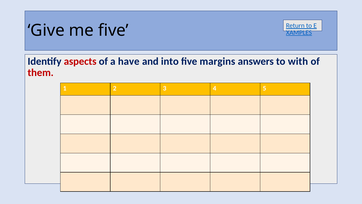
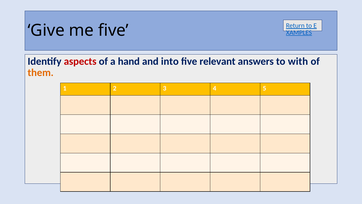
have: have -> hand (129, 61)
margins: margins -> relevant (218, 61)
them colour: red -> orange (41, 73)
